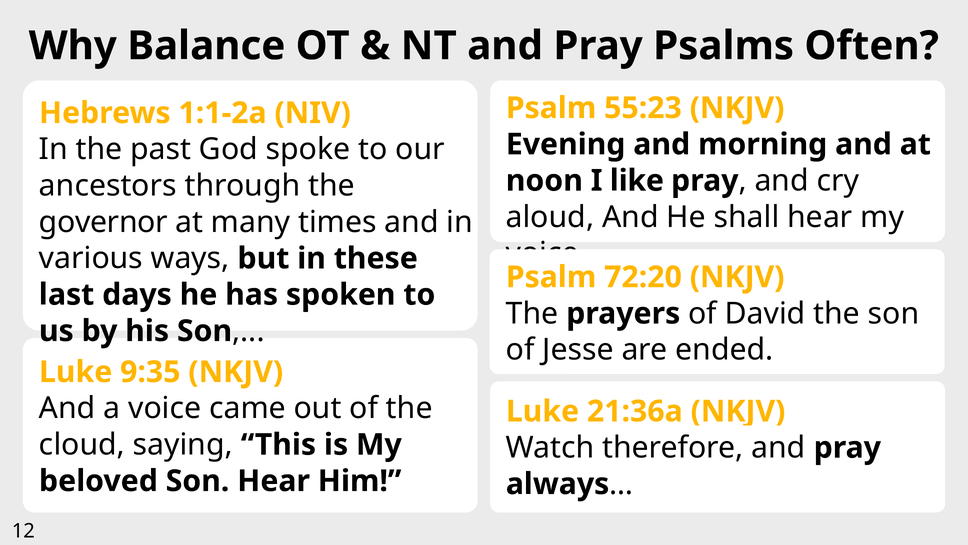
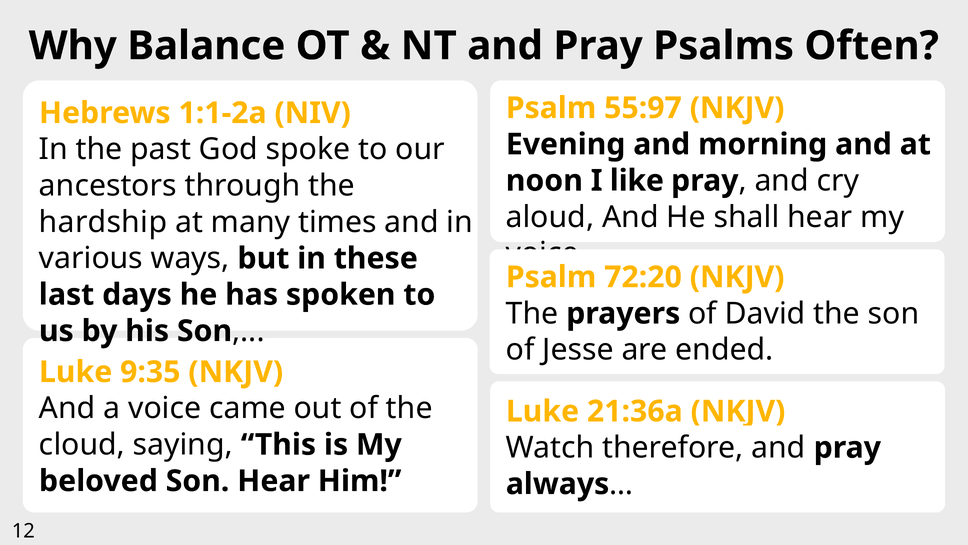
55:23: 55:23 -> 55:97 (643, 108)
governor: governor -> hardship (103, 222)
